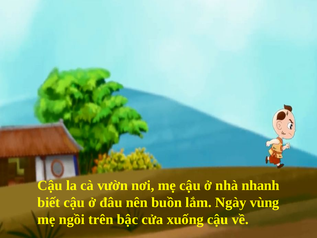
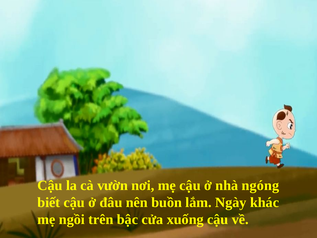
nhanh: nhanh -> ngóng (260, 185)
vùng: vùng -> khác (265, 202)
